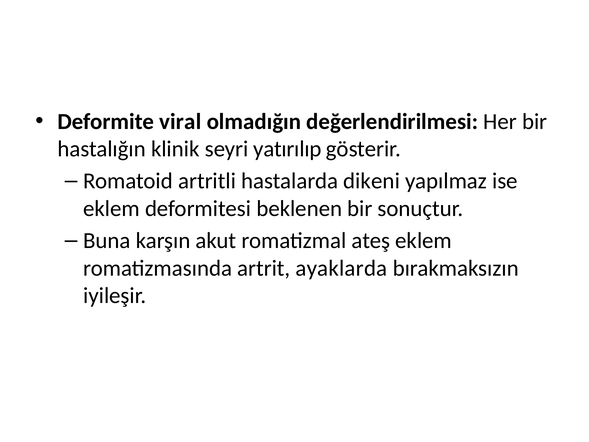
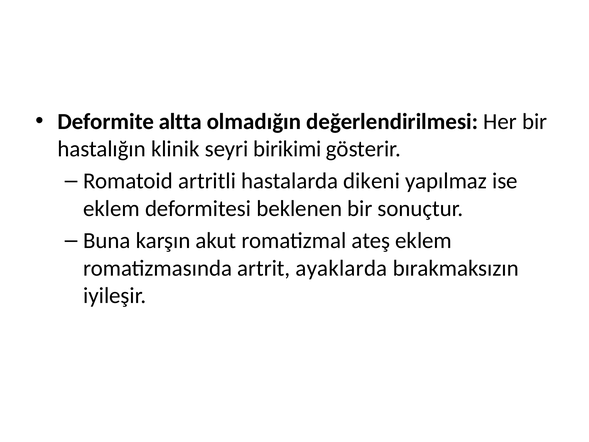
viral: viral -> altta (180, 121)
yatırılıp: yatırılıp -> birikimi (287, 149)
